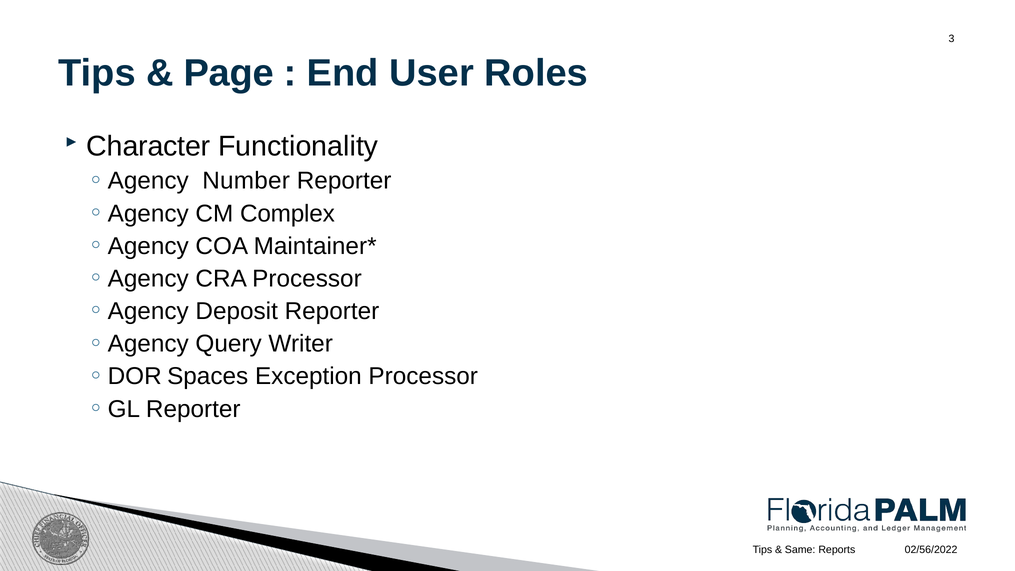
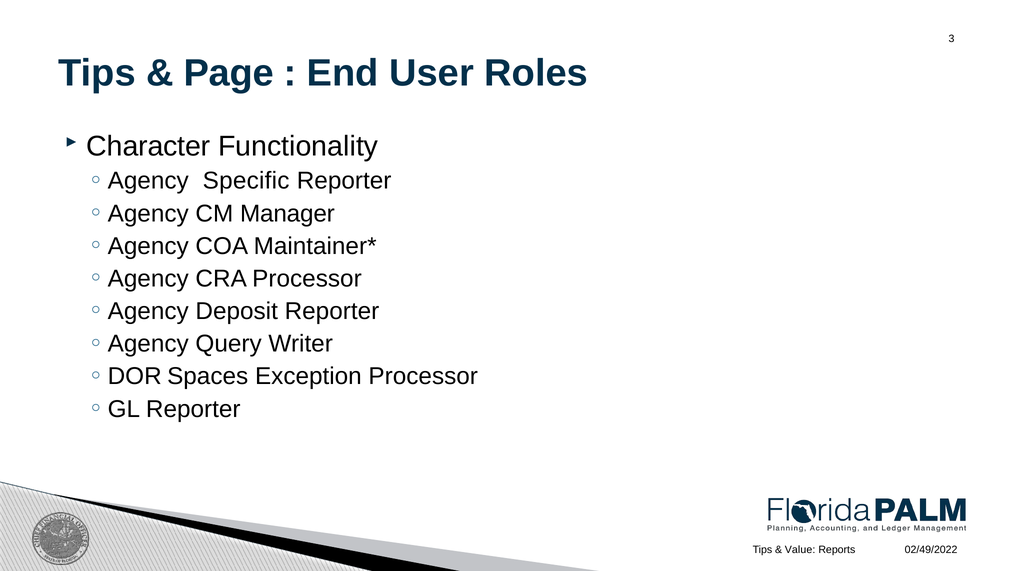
Number: Number -> Specific (246, 181)
Complex: Complex -> Manager (287, 213)
Same: Same -> Value (800, 550)
02/56/2022: 02/56/2022 -> 02/49/2022 (931, 550)
